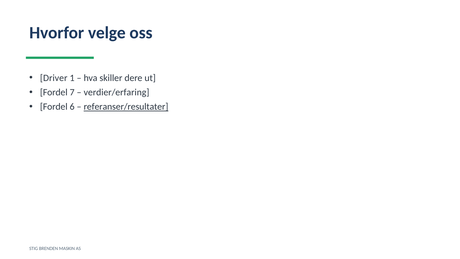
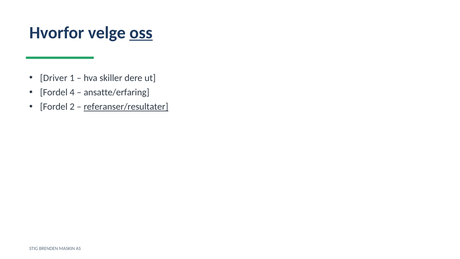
oss underline: none -> present (141, 33)
7: 7 -> 4 (72, 92)
verdier/erfaring: verdier/erfaring -> ansatte/erfaring (117, 92)
6: 6 -> 2 (72, 107)
